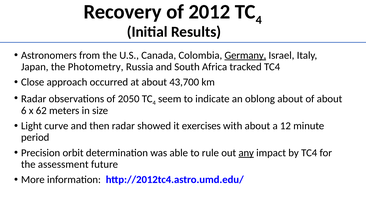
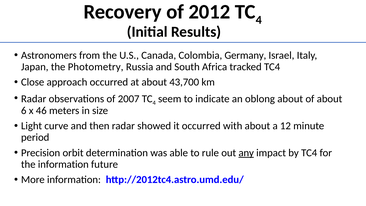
Germany underline: present -> none (245, 55)
2050: 2050 -> 2007 (129, 99)
62: 62 -> 46 (41, 111)
it exercises: exercises -> occurred (201, 126)
the assessment: assessment -> information (63, 164)
